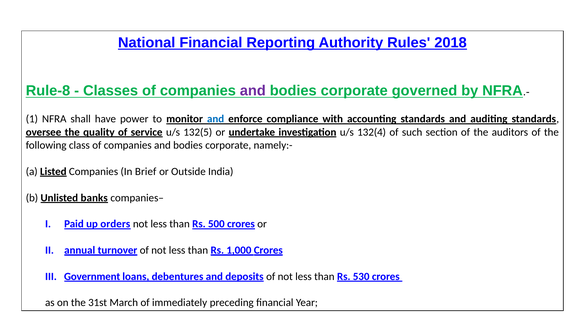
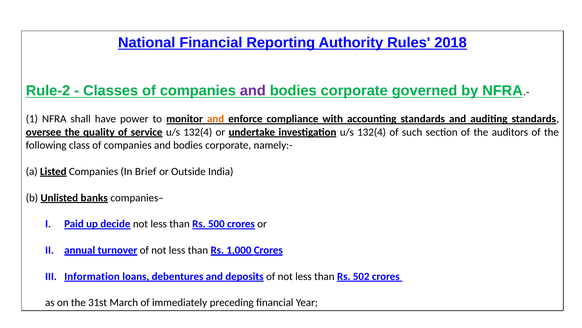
Rule-8: Rule-8 -> Rule-2 (48, 91)
and colour: blue -> orange (216, 119)
service u/s 132(5: 132(5 -> 132(4 (198, 132)
orders: orders -> decide (115, 224)
Government: Government -> Information (92, 276)
530: 530 -> 502 (361, 276)
